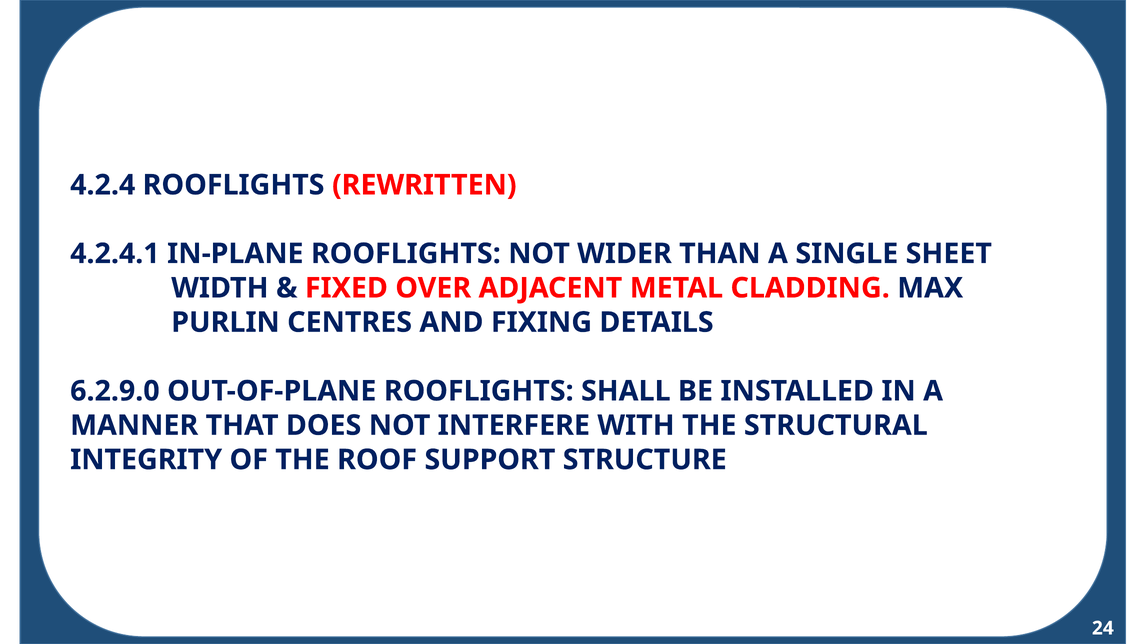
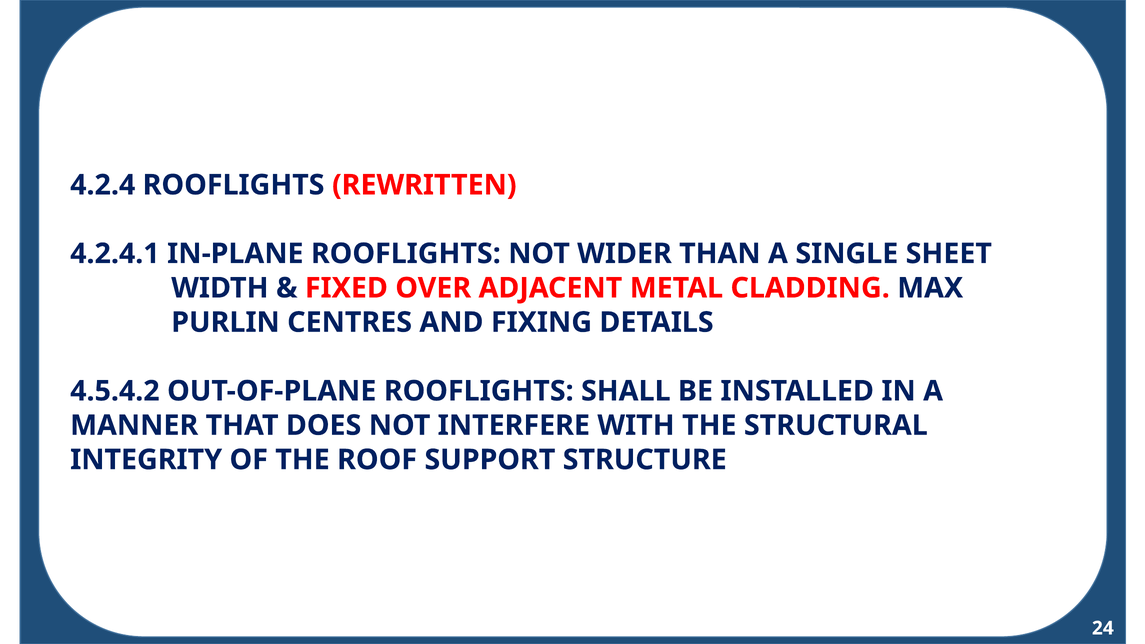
6.2.9.0: 6.2.9.0 -> 4.5.4.2 (115, 391)
